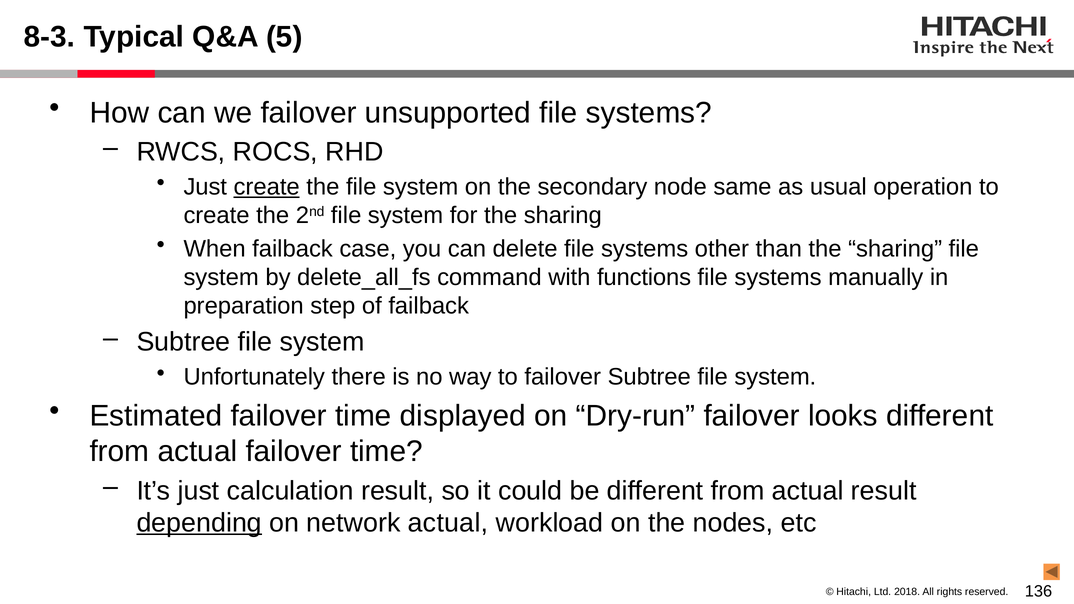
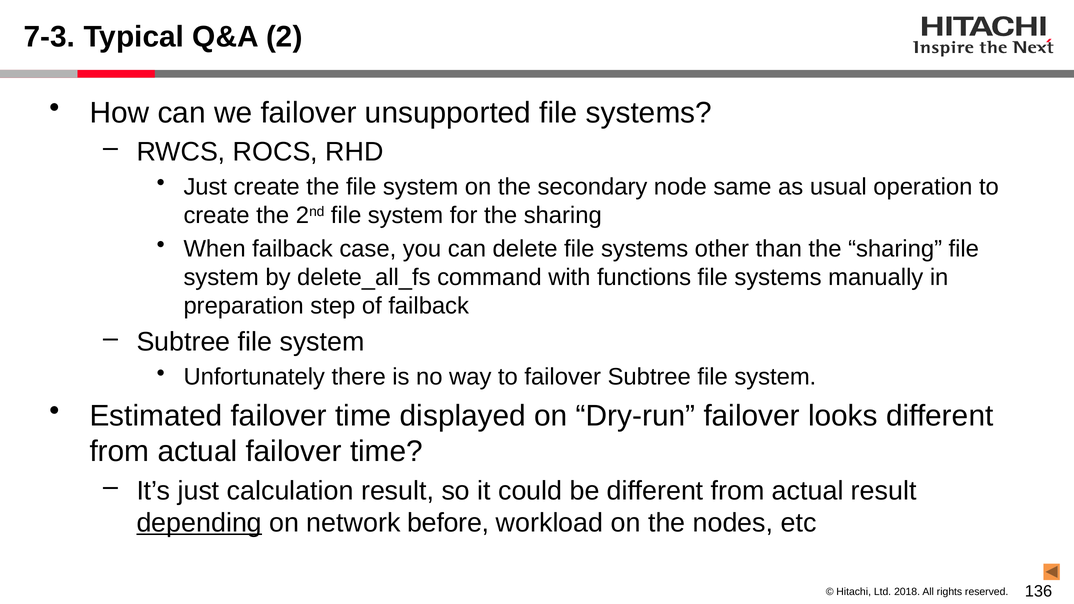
8-3: 8-3 -> 7-3 (50, 37)
5: 5 -> 2 (284, 37)
create underline: present -> none (267, 187)
network actual: actual -> before (448, 523)
